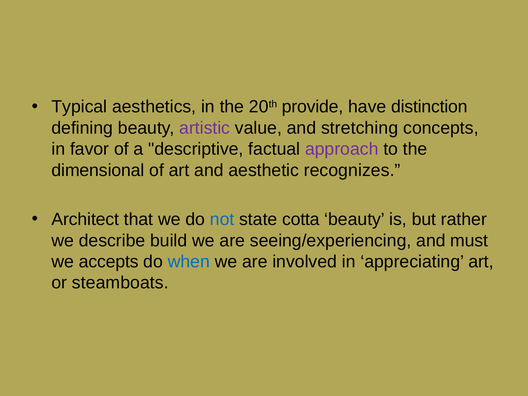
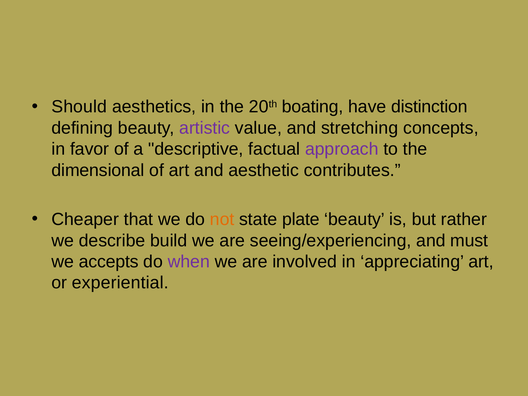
Typical: Typical -> Should (79, 107)
provide: provide -> boating (313, 107)
recognizes: recognizes -> contributes (352, 170)
Architect: Architect -> Cheaper (85, 219)
not colour: blue -> orange (222, 219)
cotta: cotta -> plate (301, 219)
when colour: blue -> purple (189, 262)
steamboats: steamboats -> experiential (120, 283)
